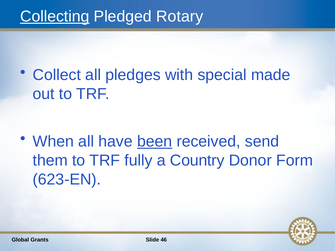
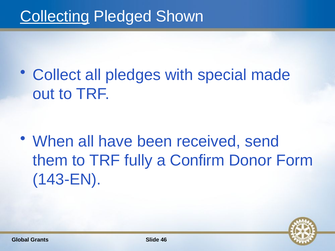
Rotary: Rotary -> Shown (180, 16)
been underline: present -> none (155, 142)
Country: Country -> Confirm (197, 160)
623-EN: 623-EN -> 143-EN (67, 179)
